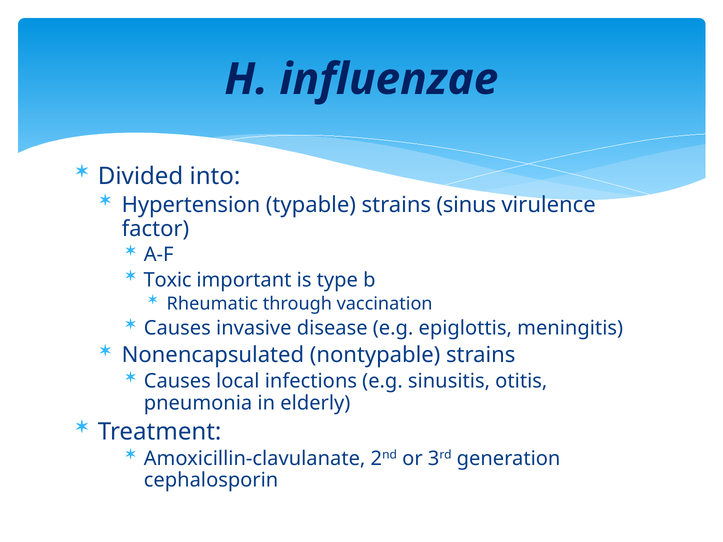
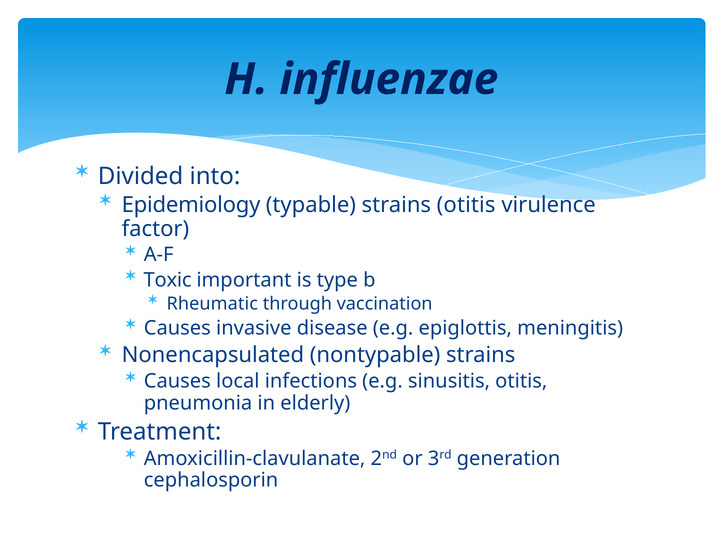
Hypertension: Hypertension -> Epidemiology (191, 205)
strains sinus: sinus -> otitis (466, 205)
